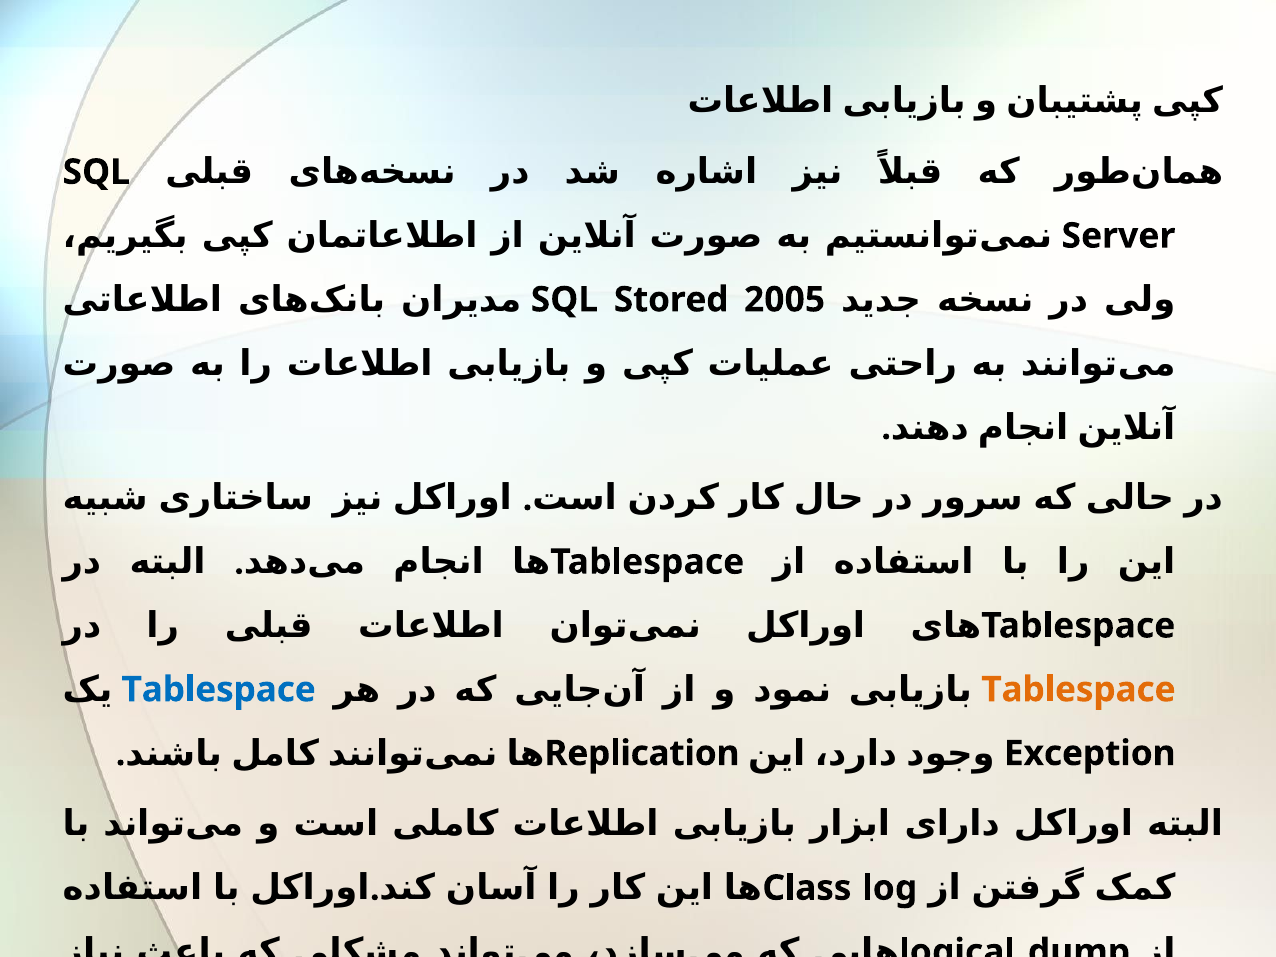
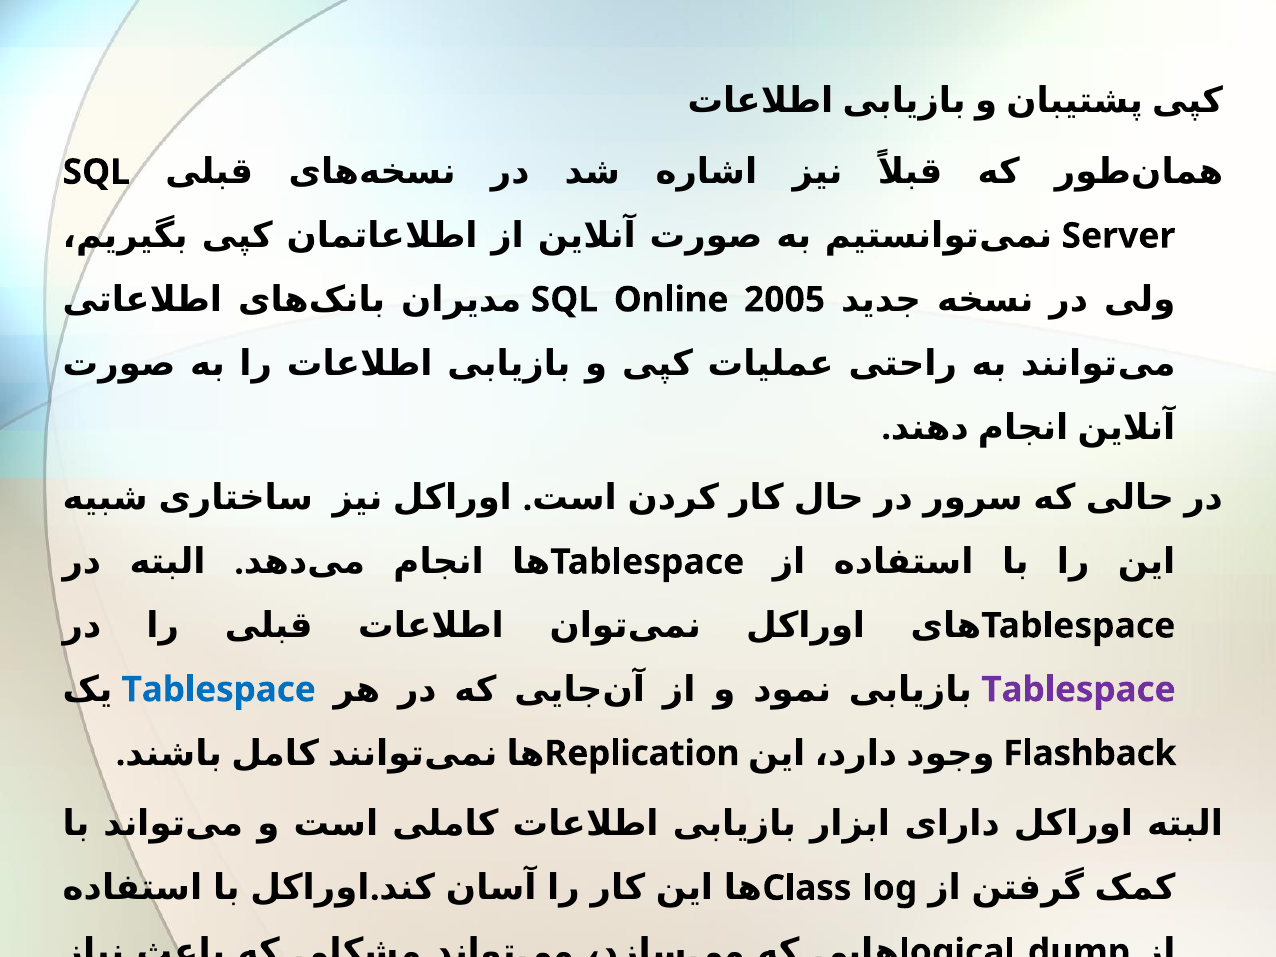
Stored: Stored -> Online (671, 300)
Tablespace colour: orange -> purple (1078, 690)
Exception: Exception -> Flashback (1090, 753)
